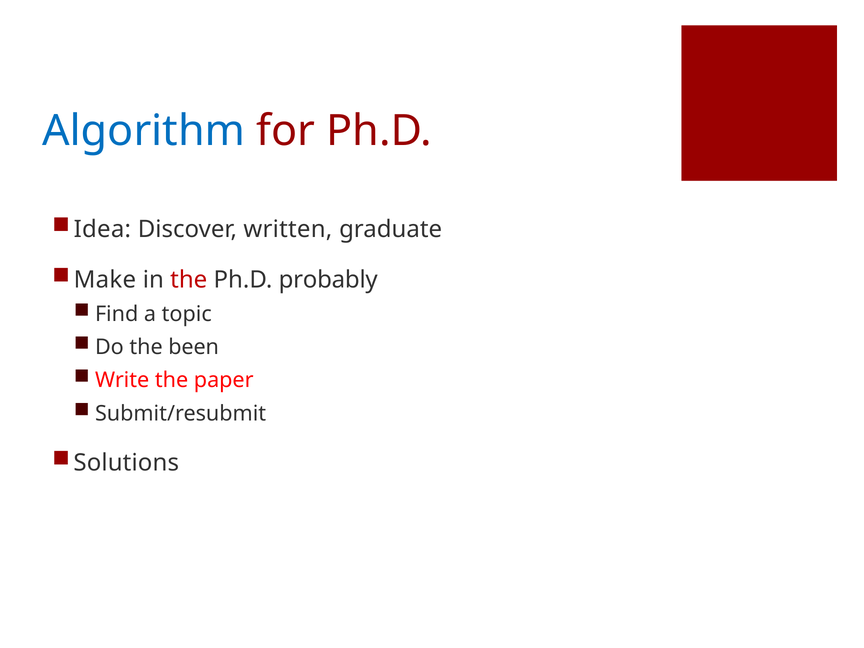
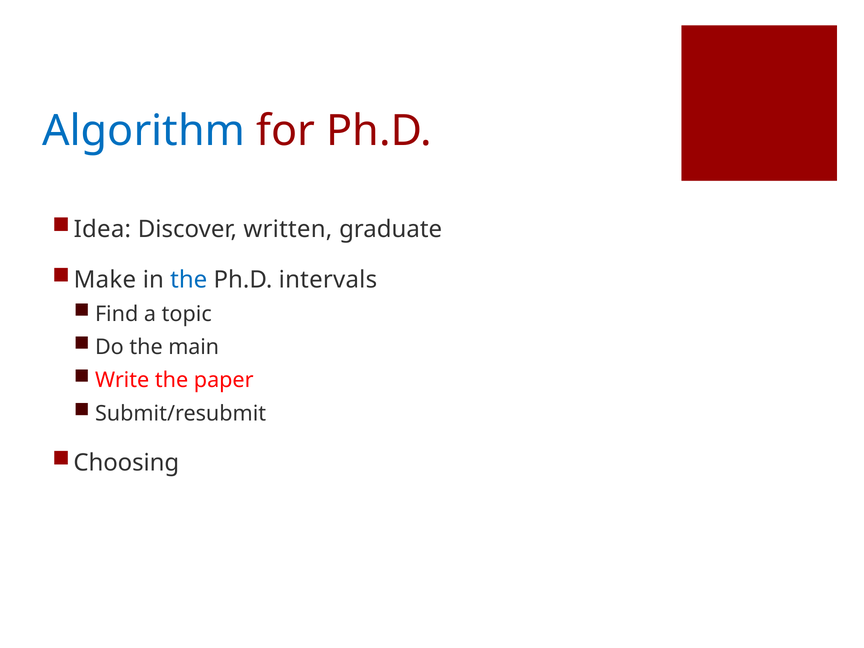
the colour: red -> blue (189, 280)
probably: probably -> intervals (328, 280)
been: been -> main (194, 347)
Solutions: Solutions -> Choosing (126, 463)
